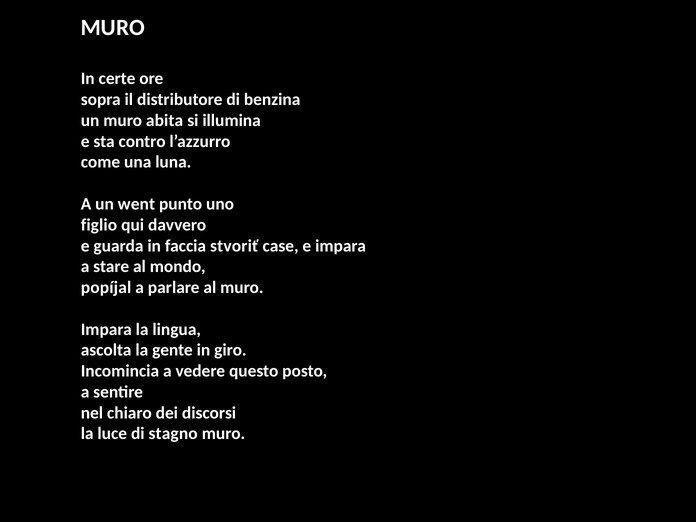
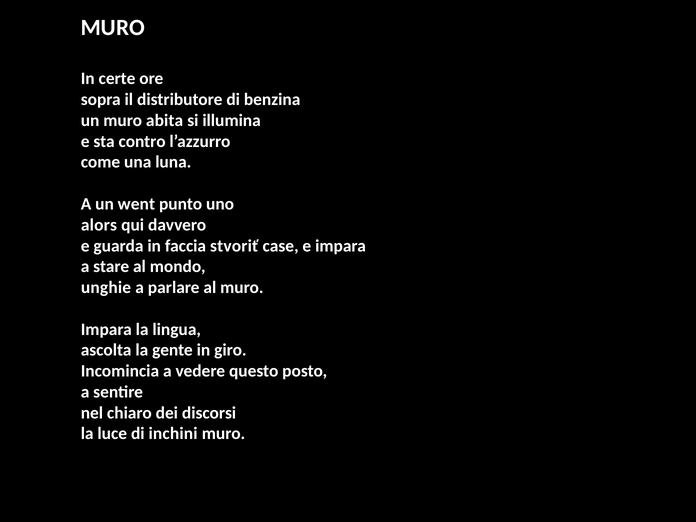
figlio: figlio -> alors (99, 225)
popíjal: popíjal -> unghie (106, 288)
stagno: stagno -> inchini (173, 434)
